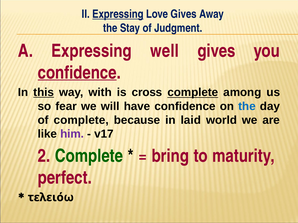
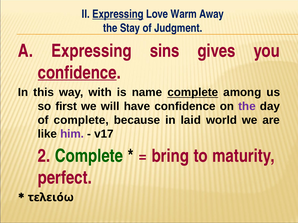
Love Gives: Gives -> Warm (184, 14)
well: well -> sins (165, 51)
this underline: present -> none (44, 93)
cross: cross -> name (147, 93)
fear: fear -> first (66, 106)
the colour: blue -> purple (247, 106)
